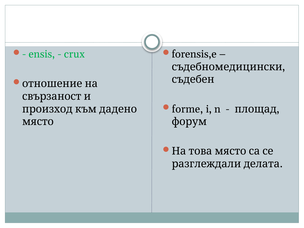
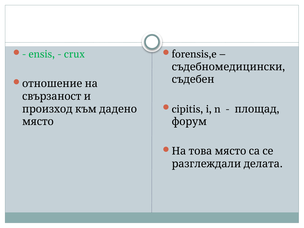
forme: forme -> cipitis (187, 109)
